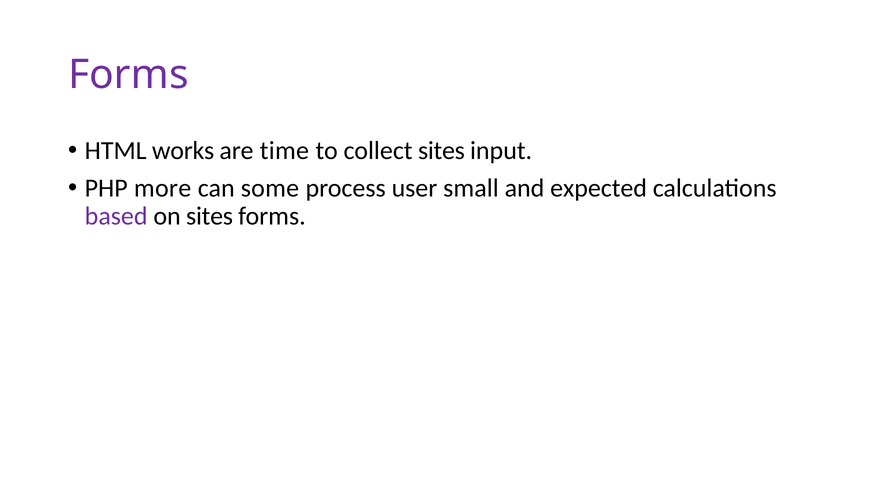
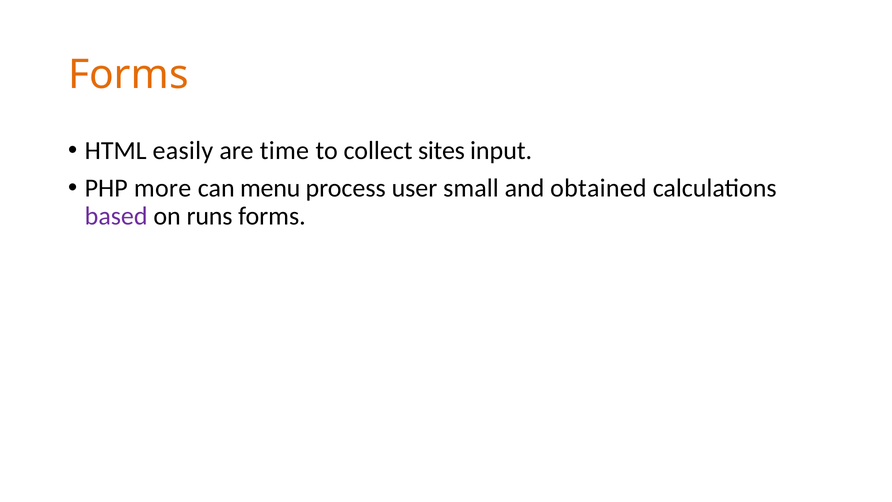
Forms colour: purple -> orange (128, 75)
works: works -> easily (183, 151)
some: some -> menu (270, 188)
expected: expected -> obtained (598, 188)
on sites: sites -> runs (210, 216)
